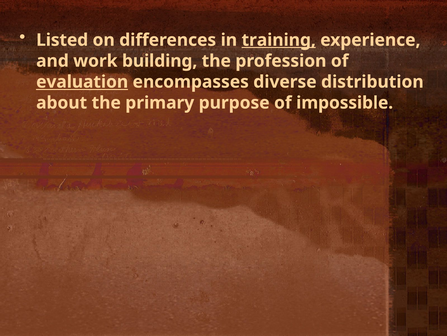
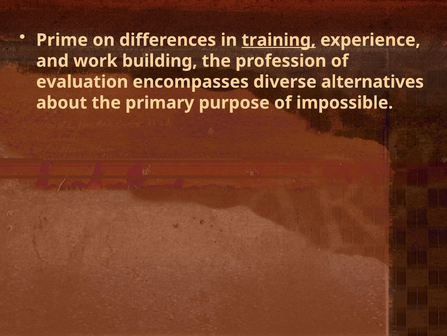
Listed: Listed -> Prime (62, 40)
evaluation underline: present -> none (82, 82)
distribution: distribution -> alternatives (372, 82)
